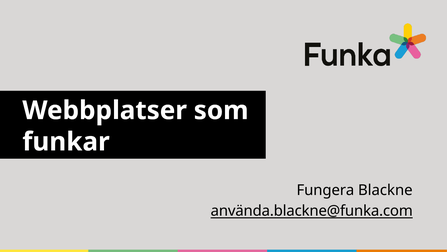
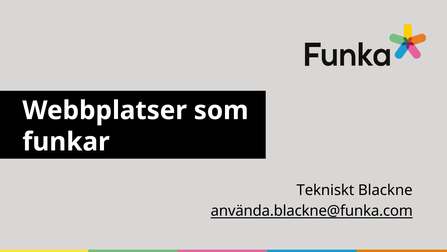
Fungera: Fungera -> Tekniskt (325, 190)
